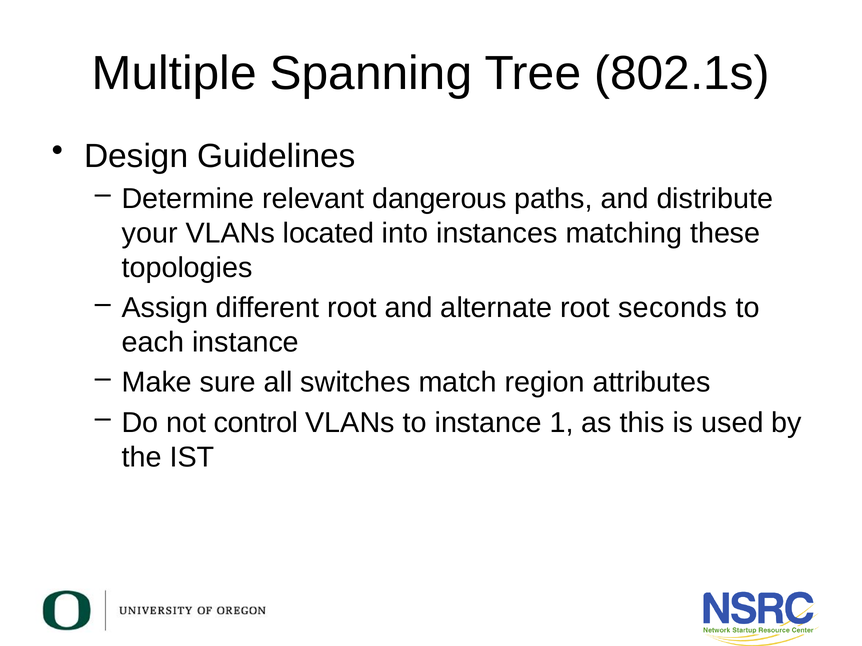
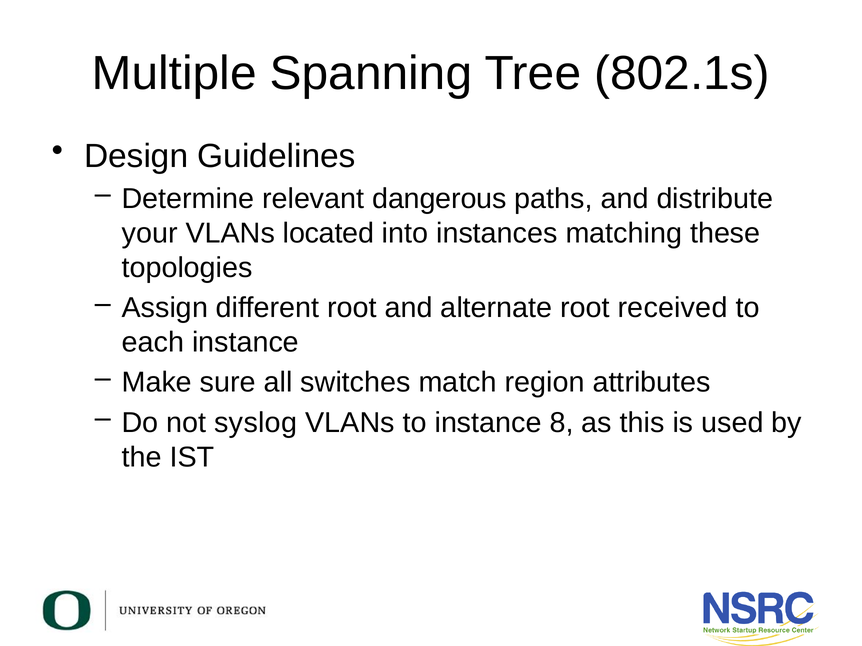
seconds: seconds -> received (673, 308)
control: control -> syslog (256, 423)
1: 1 -> 8 (562, 423)
